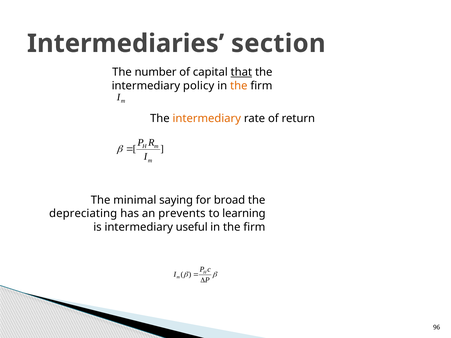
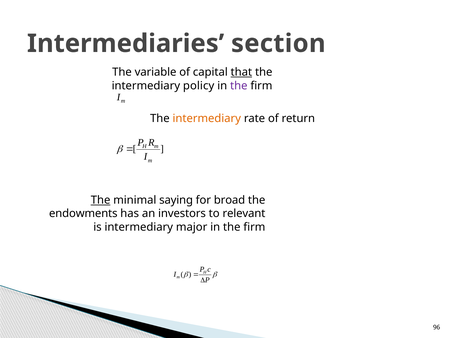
number: number -> variable (156, 72)
the colour: orange -> purple (239, 86)
The underline: none -> present (101, 200)
depreciating: depreciating -> endowments (83, 214)
prevents: prevents -> investors (182, 214)
learning: learning -> relevant (244, 214)
useful: useful -> major (192, 227)
